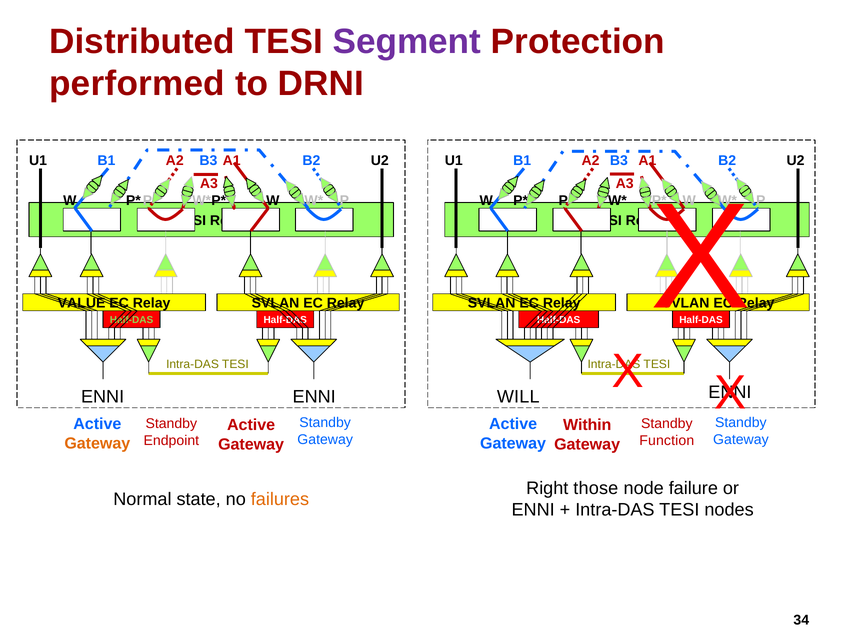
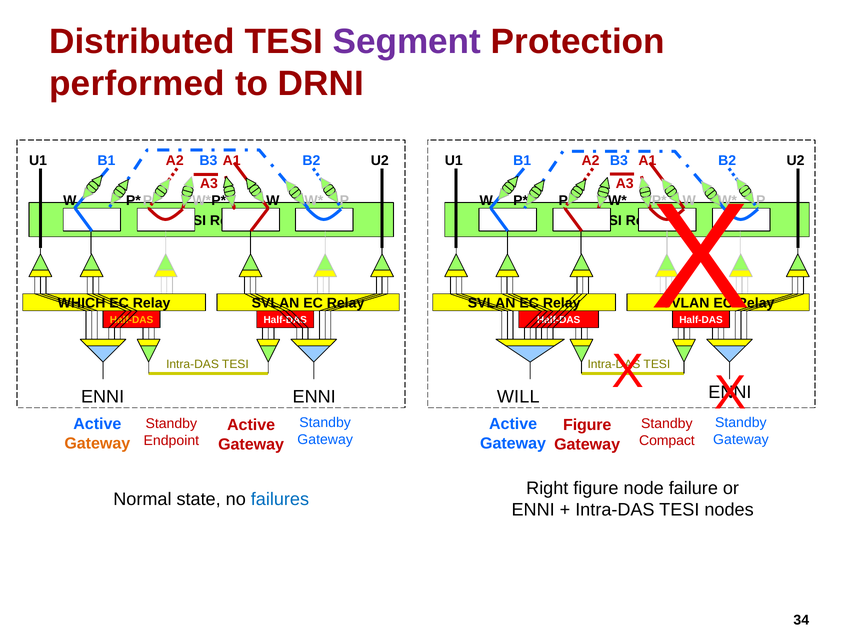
VALUE: VALUE -> WHICH (82, 303)
Half-DAS colour: light green -> yellow (132, 320)
Within: Within -> Figure (587, 425)
Function: Function -> Compact (667, 440)
Right those: those -> figure (596, 488)
failures colour: orange -> blue (280, 499)
